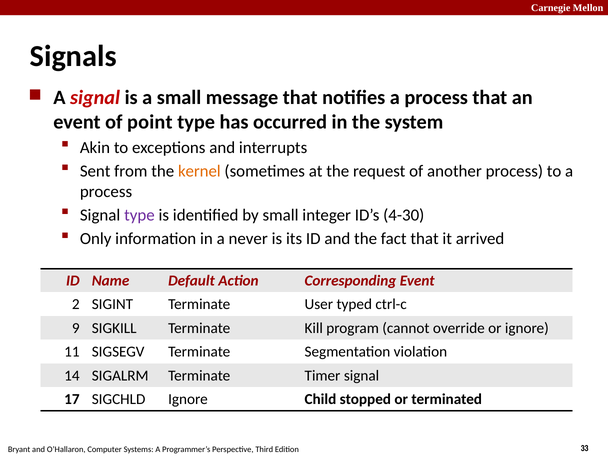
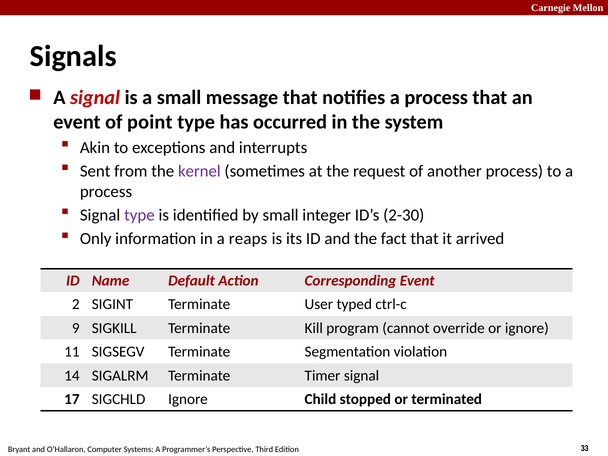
kernel colour: orange -> purple (199, 171)
4-30: 4-30 -> 2-30 (404, 215)
never: never -> reaps (248, 239)
